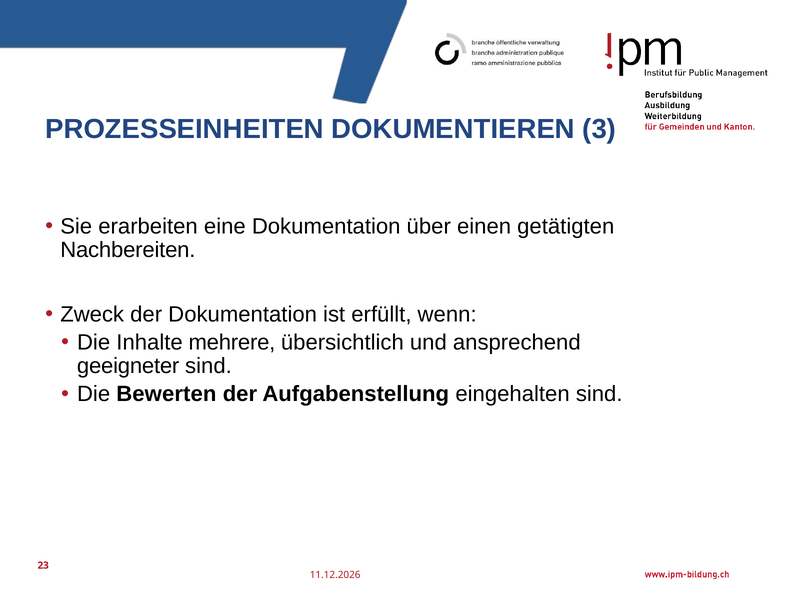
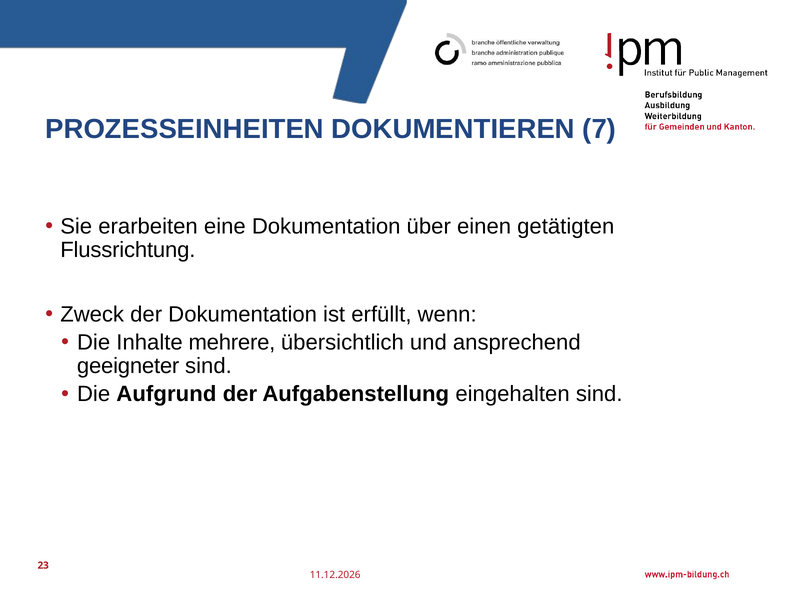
3: 3 -> 7 (599, 129)
Nachbereiten: Nachbereiten -> Flussrichtung (128, 250)
Bewerten: Bewerten -> Aufgrund (166, 394)
